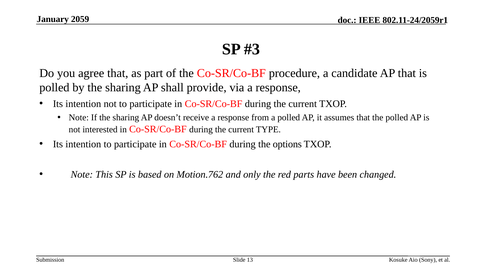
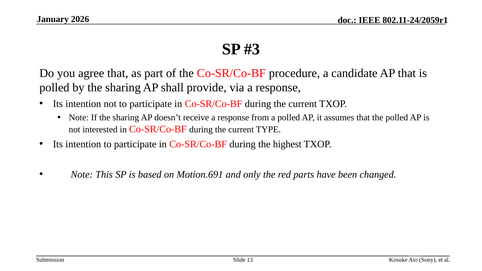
2059: 2059 -> 2026 (80, 19)
options: options -> highest (287, 144)
Motion.762: Motion.762 -> Motion.691 (200, 174)
